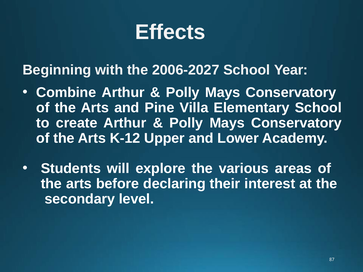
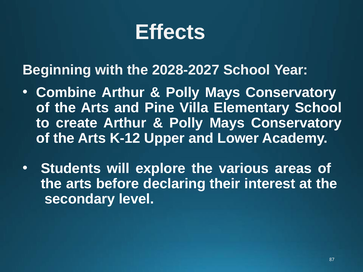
2006-2027: 2006-2027 -> 2028-2027 (186, 70)
